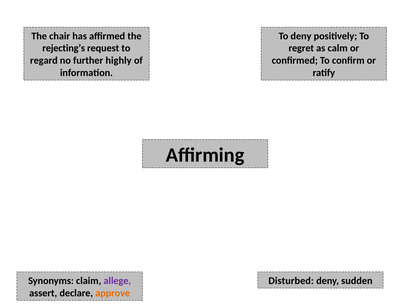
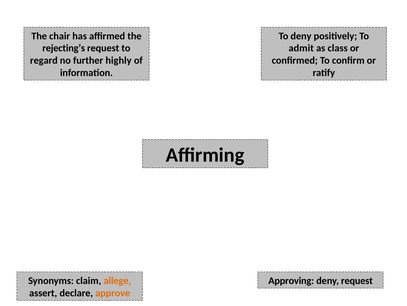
regret: regret -> admit (301, 48)
calm: calm -> class (338, 48)
allege colour: purple -> orange (117, 280)
Disturbed: Disturbed -> Approving (291, 280)
deny sudden: sudden -> request (357, 280)
